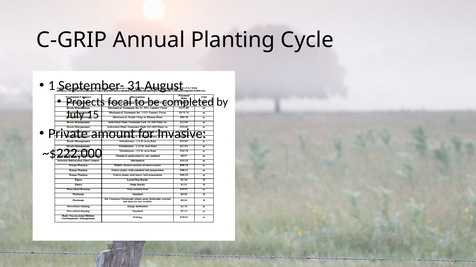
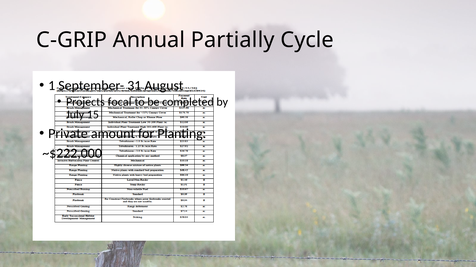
Planting: Planting -> Partially (233, 40)
Invasive: Invasive -> Planting (182, 134)
